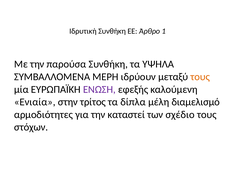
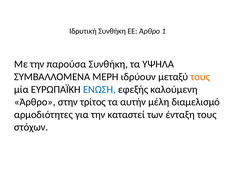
ΕΝΩΣΗ colour: purple -> blue (99, 89)
Ενιαία: Ενιαία -> Άρθρο (35, 102)
δίπλα: δίπλα -> αυτήν (133, 102)
σχέδιο: σχέδιο -> ένταξη (180, 114)
